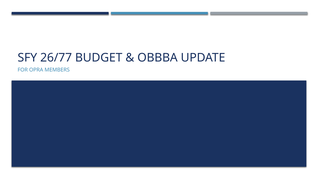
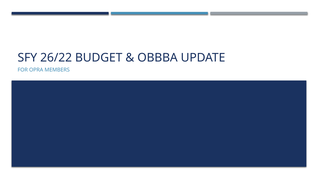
26/77: 26/77 -> 26/22 (56, 58)
